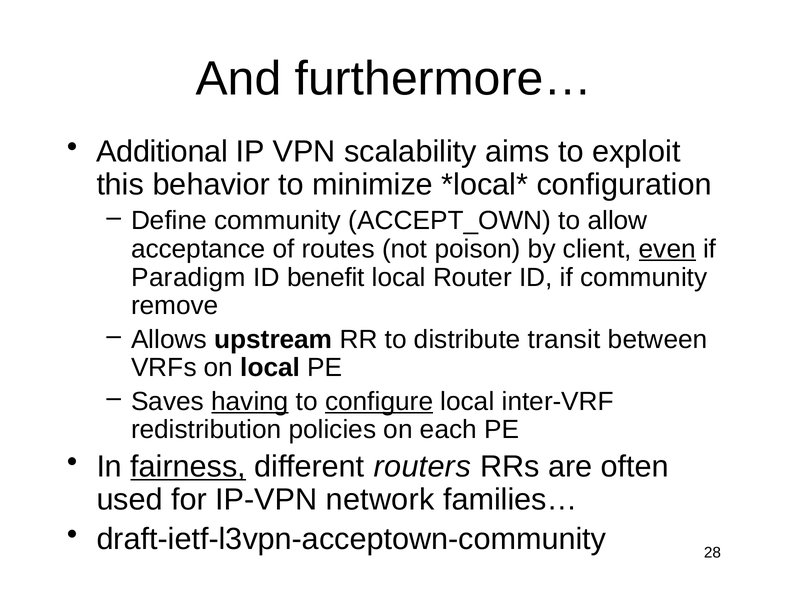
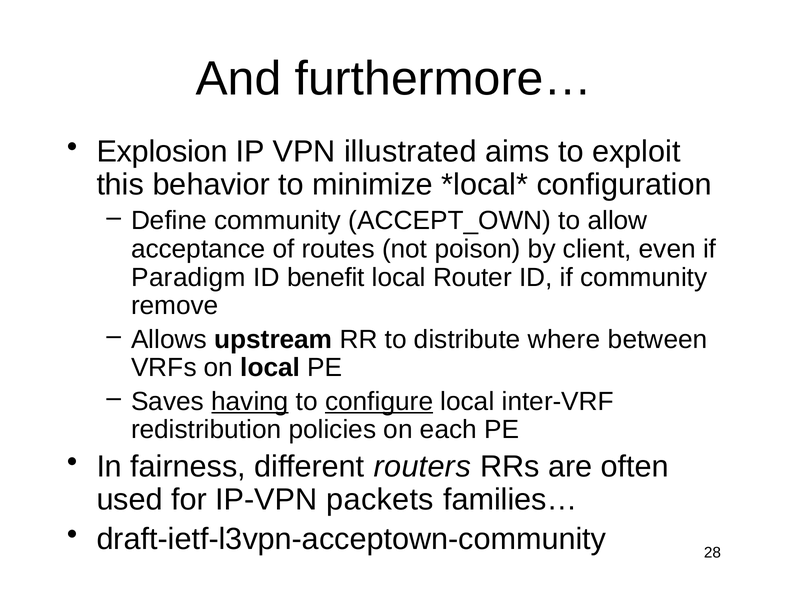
Additional: Additional -> Explosion (162, 152)
scalability: scalability -> illustrated (410, 152)
even underline: present -> none (667, 249)
transit: transit -> where (564, 339)
fairness underline: present -> none (188, 467)
network: network -> packets (380, 500)
